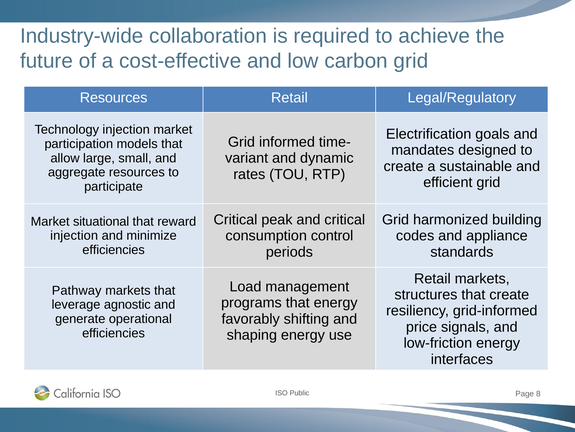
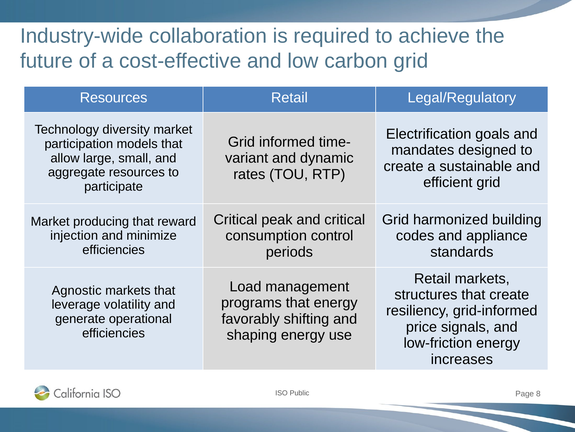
Technology injection: injection -> diversity (126, 129)
situational: situational -> producing (101, 221)
Pathway: Pathway -> Agnostic (77, 290)
agnostic: agnostic -> volatility (127, 304)
interfaces: interfaces -> increases (462, 359)
